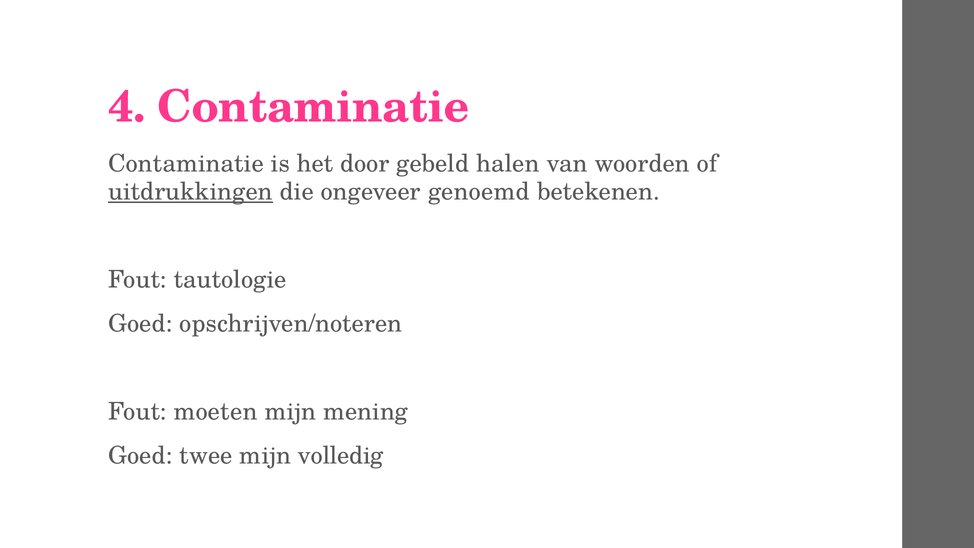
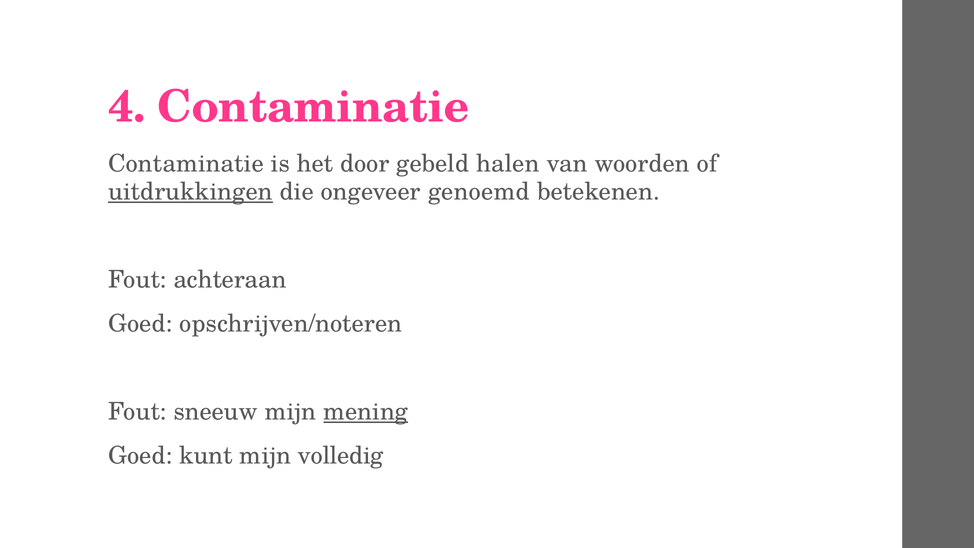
tautologie: tautologie -> achteraan (230, 280)
moeten: moeten -> sneeuw (216, 412)
mening underline: none -> present (366, 412)
twee: twee -> kunt (206, 456)
